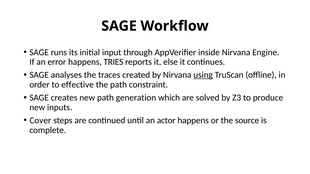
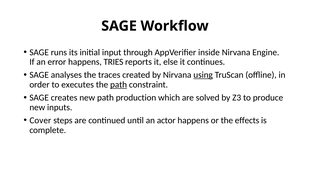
effective: effective -> executes (78, 85)
path underline: none -> present (119, 85)
generation: generation -> production (136, 98)
source: source -> effects (247, 121)
